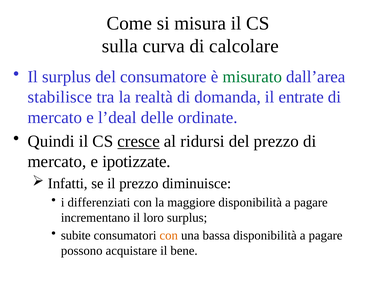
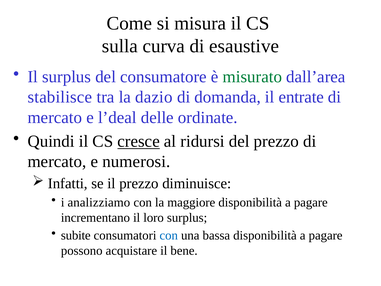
calcolare: calcolare -> esaustive (244, 46)
realtà: realtà -> dazio (154, 97)
ipotizzate: ipotizzate -> numerosi (136, 161)
differenziati: differenziati -> analizziamo (99, 202)
con colour: orange -> blue (169, 235)
